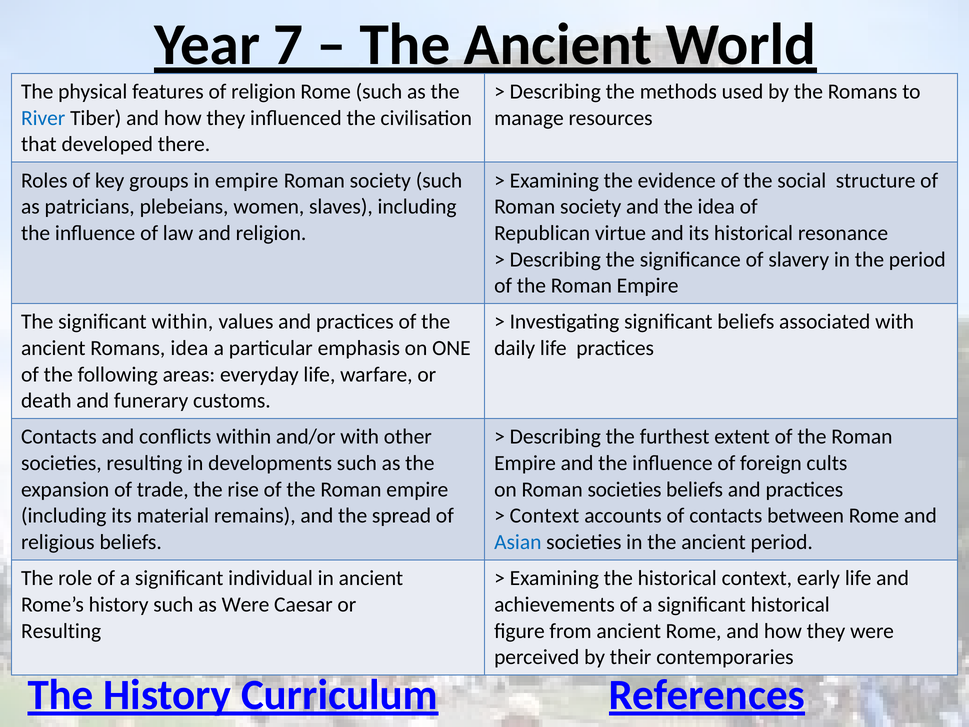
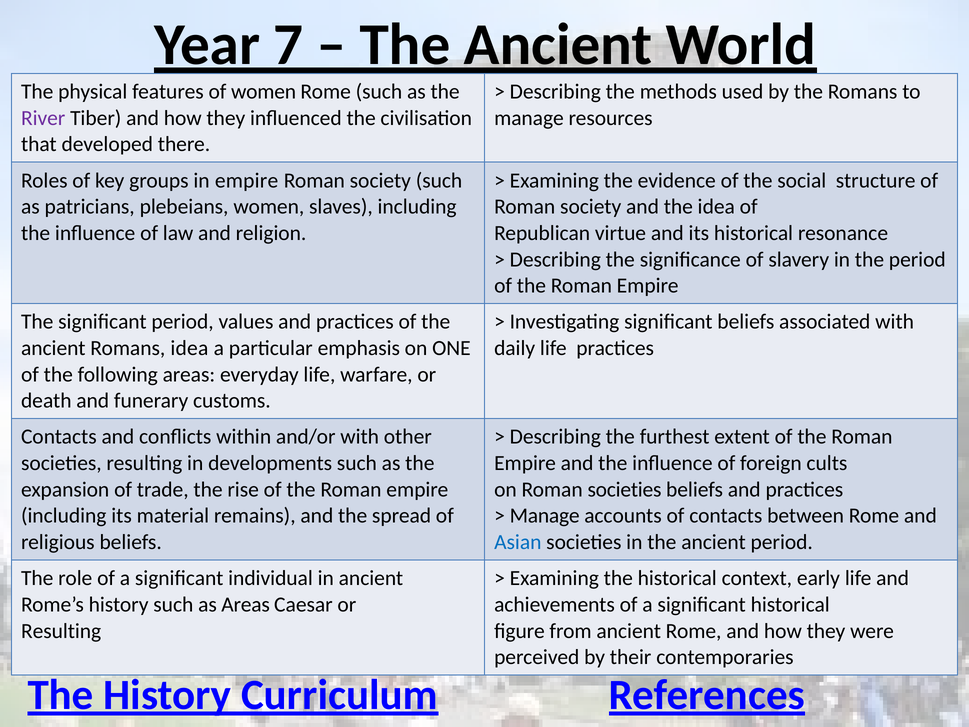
of religion: religion -> women (264, 92)
River colour: blue -> purple (43, 118)
significant within: within -> period (183, 322)
Context: Context -> Manage (545, 516)
as Were: Were -> Areas (246, 604)
